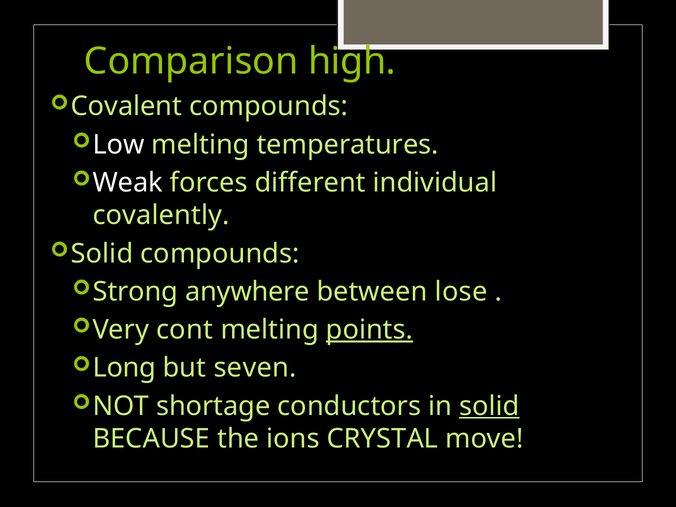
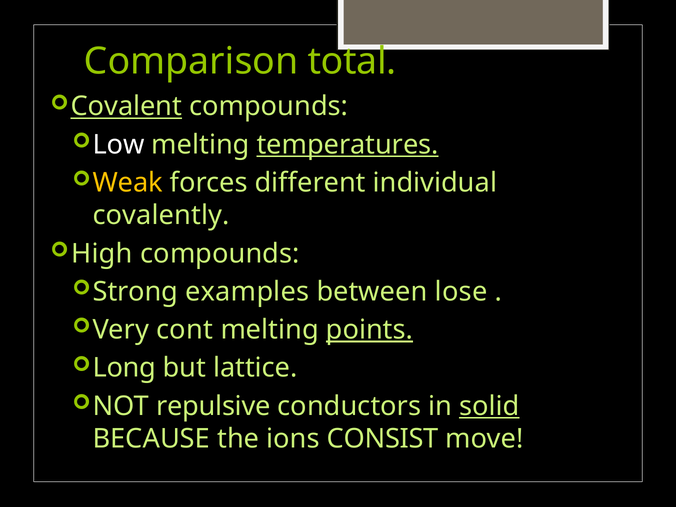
high: high -> total (352, 62)
Covalent underline: none -> present (126, 106)
temperatures underline: none -> present (348, 145)
Weak colour: white -> yellow (128, 183)
Solid: Solid -> High (102, 254)
anywhere: anywhere -> examples (247, 292)
seven: seven -> lattice (255, 368)
shortage: shortage -> repulsive (213, 406)
CRYSTAL: CRYSTAL -> CONSIST (383, 439)
